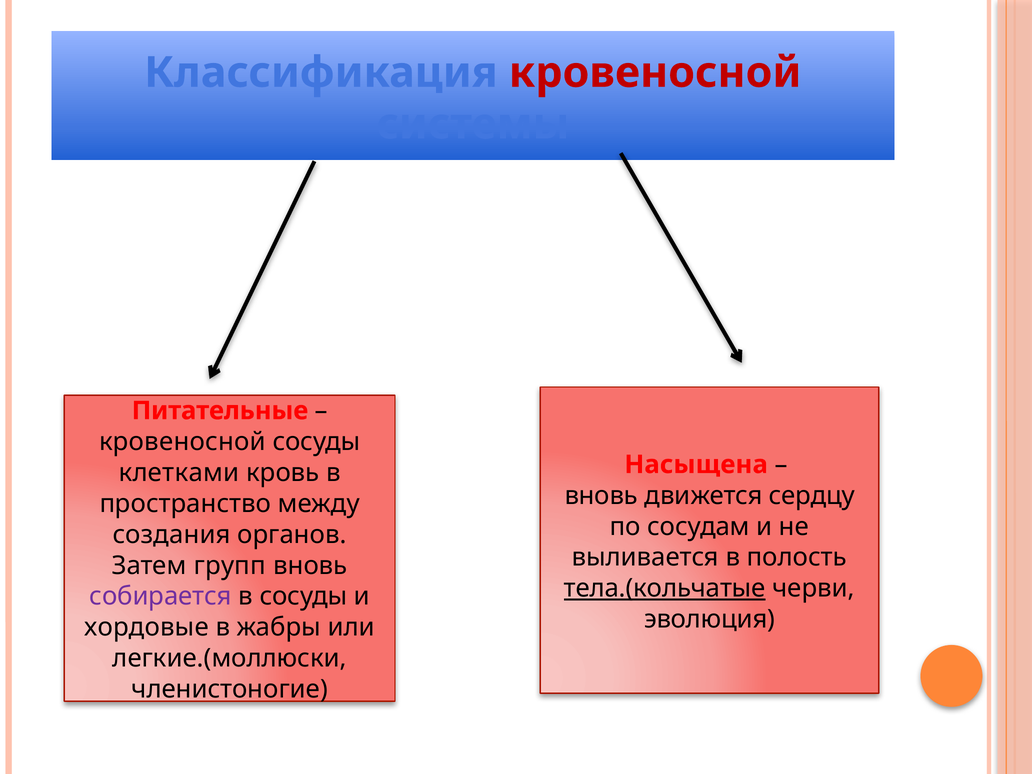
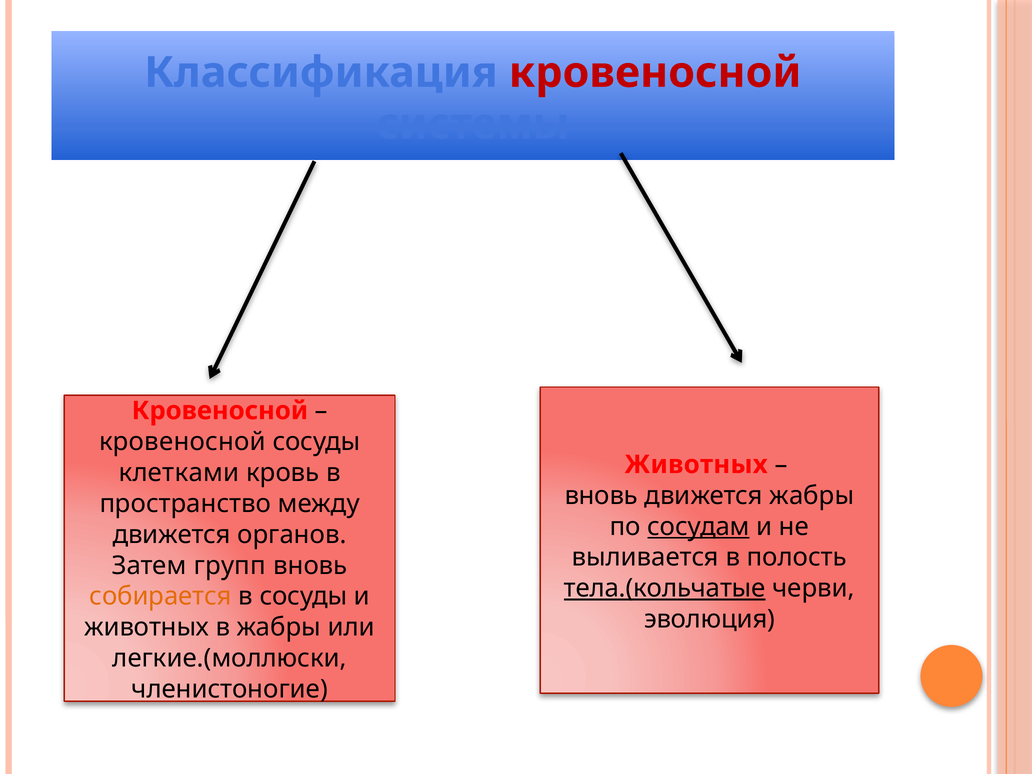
Питательные: Питательные -> Кровеносной (220, 411)
Насыщена: Насыщена -> Животных (696, 465)
движется сердцу: сердцу -> жабры (812, 496)
сосудам underline: none -> present (699, 527)
создания: создания -> движется (172, 535)
собирается colour: purple -> orange (161, 596)
хордовые: хордовые -> животных (147, 627)
